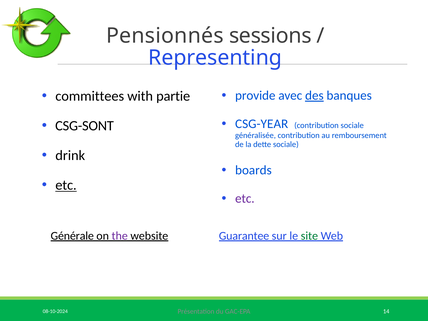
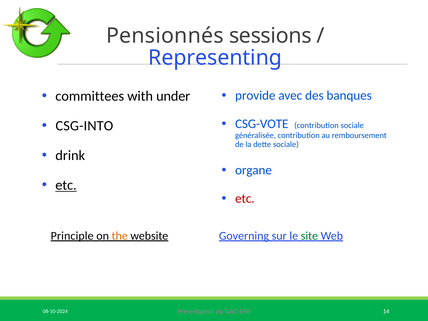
des underline: present -> none (314, 96)
partie: partie -> under (173, 96)
CSG-YEAR: CSG-YEAR -> CSG-VOTE (262, 124)
CSG-SONT: CSG-SONT -> CSG-INTO (84, 126)
boards: boards -> organe (253, 170)
etc colour: purple -> red (245, 199)
Générale: Générale -> Principle (72, 236)
the colour: purple -> orange (120, 236)
Guarantee: Guarantee -> Governing (244, 236)
